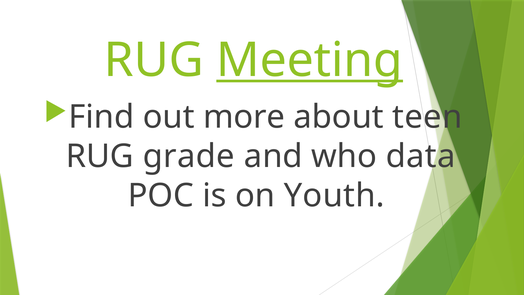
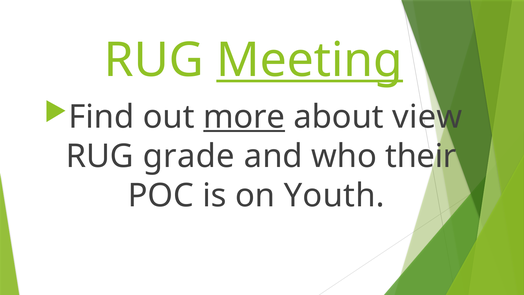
more underline: none -> present (244, 117)
teen: teen -> view (427, 117)
data: data -> their (421, 156)
